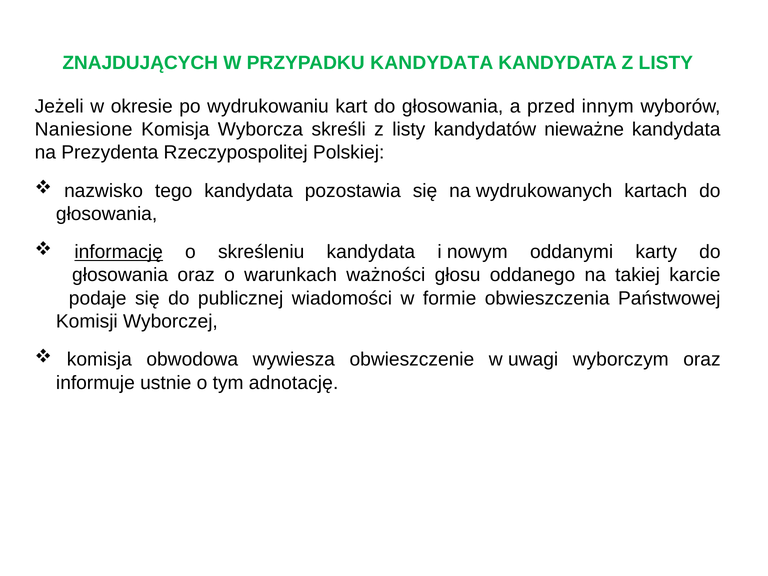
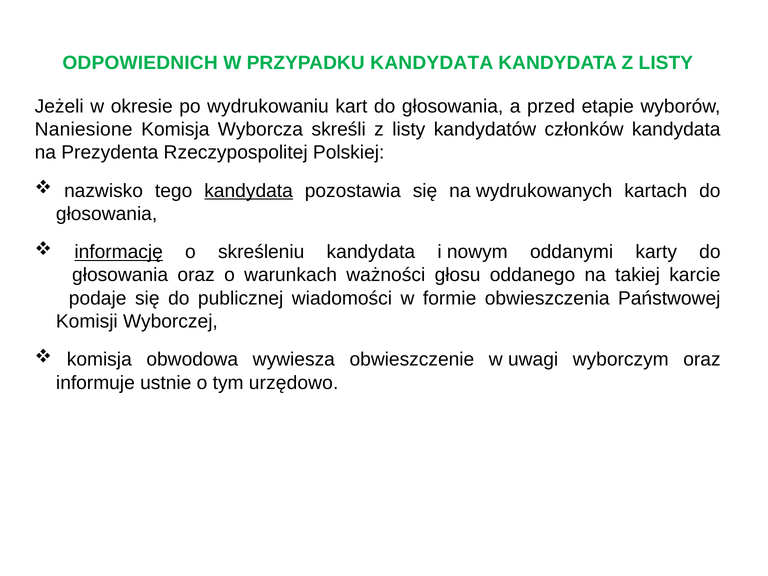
ZNAJDUJĄCYCH: ZNAJDUJĄCYCH -> ODPOWIEDNICH (140, 63)
innym: innym -> etapie (608, 106)
nieważne: nieważne -> członków (584, 129)
kandydata underline: none -> present (249, 191)
adnotację: adnotację -> urzędowo (294, 383)
